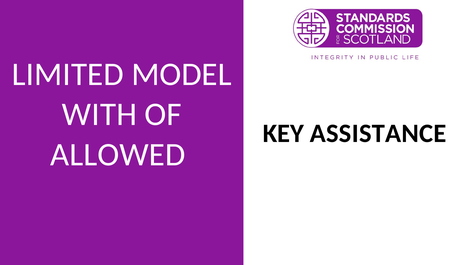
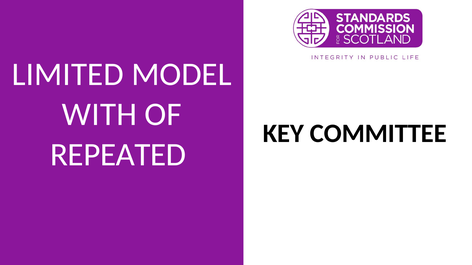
ASSISTANCE: ASSISTANCE -> COMMITTEE (378, 134)
ALLOWED: ALLOWED -> REPEATED (118, 155)
